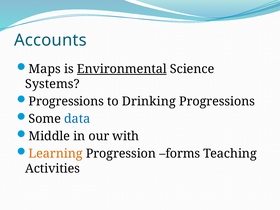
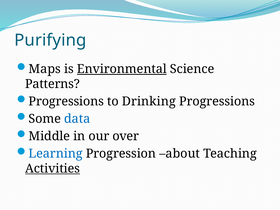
Accounts: Accounts -> Purifying (50, 40)
Systems: Systems -> Patterns (52, 84)
with: with -> over (126, 136)
Learning colour: orange -> blue (56, 154)
forms: forms -> about (180, 154)
Activities underline: none -> present (53, 169)
